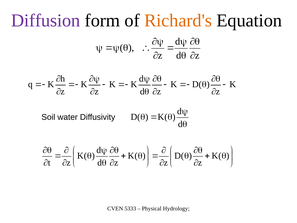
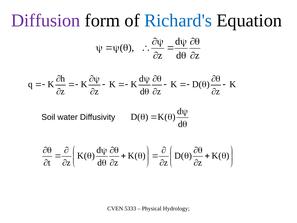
Richard's colour: orange -> blue (178, 20)
